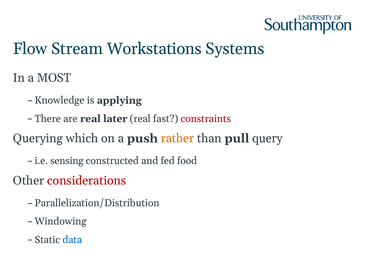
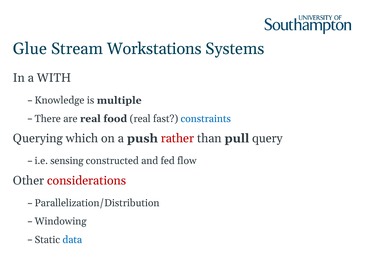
Flow: Flow -> Glue (30, 49)
MOST: MOST -> WITH (54, 78)
applying: applying -> multiple (119, 100)
later: later -> food (115, 118)
constraints colour: red -> blue (206, 118)
rather colour: orange -> red (177, 138)
food: food -> flow (187, 161)
